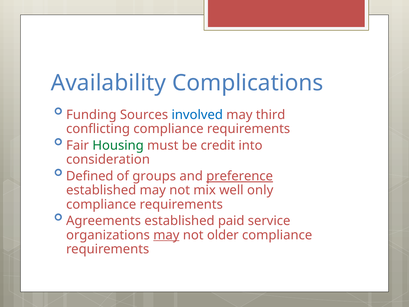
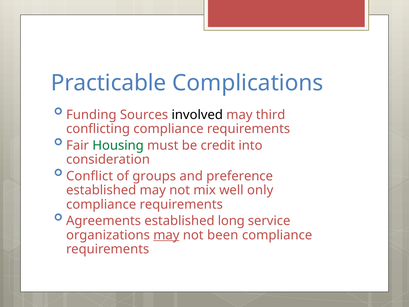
Availability: Availability -> Practicable (109, 83)
involved colour: blue -> black (197, 115)
Defined: Defined -> Conflict (90, 176)
preference underline: present -> none (240, 176)
paid: paid -> long (231, 221)
older: older -> been (223, 235)
